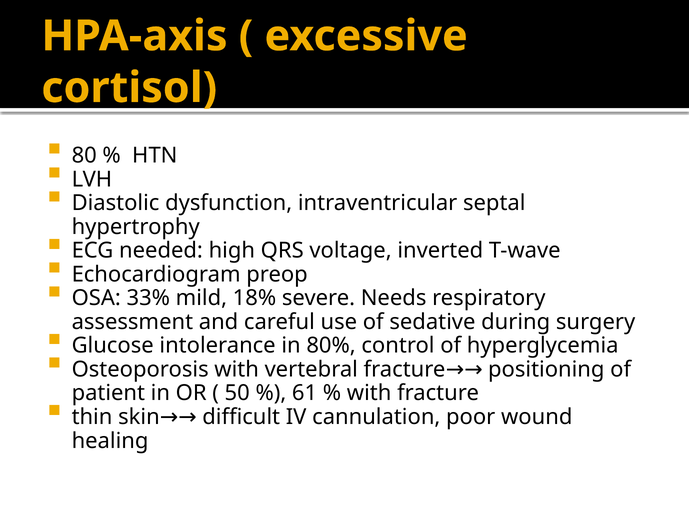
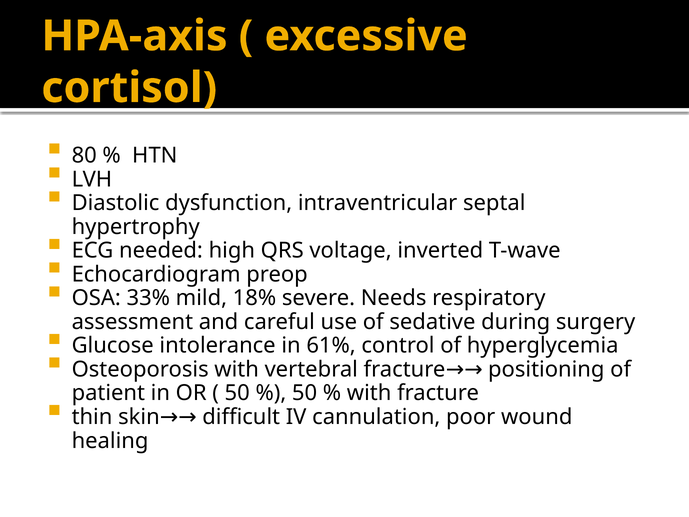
80%: 80% -> 61% (331, 345)
61: 61 -> 50 (305, 393)
